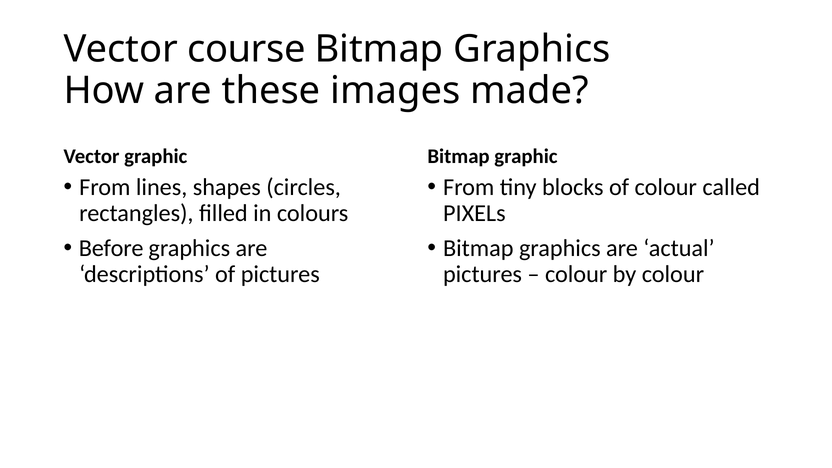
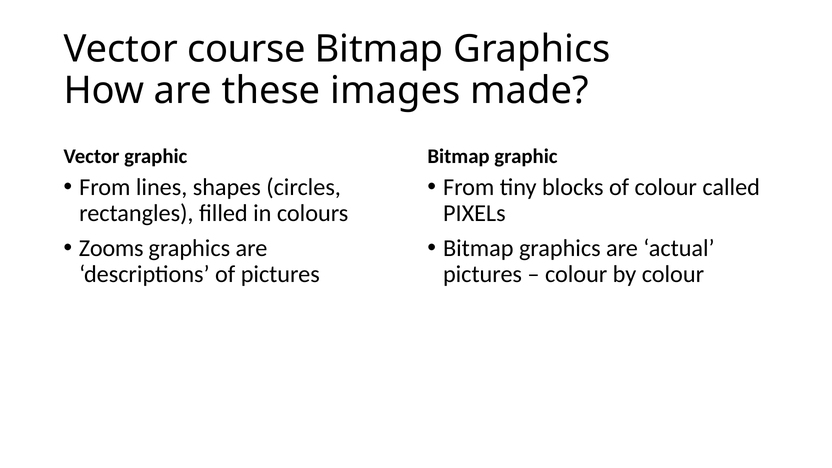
Before: Before -> Zooms (111, 248)
